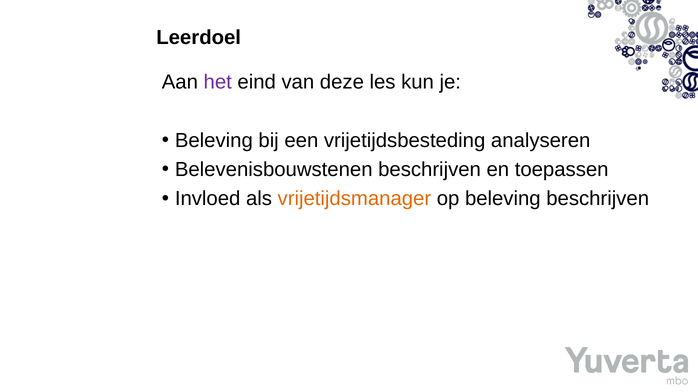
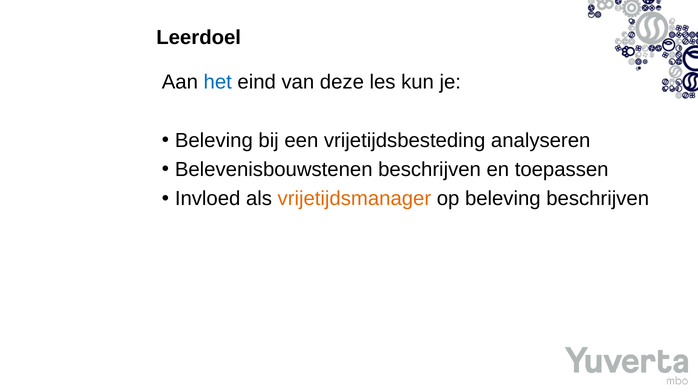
het colour: purple -> blue (218, 82)
